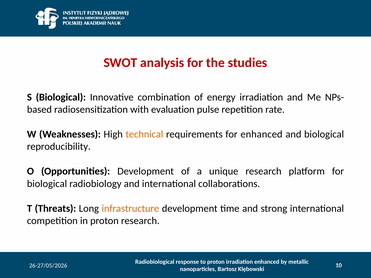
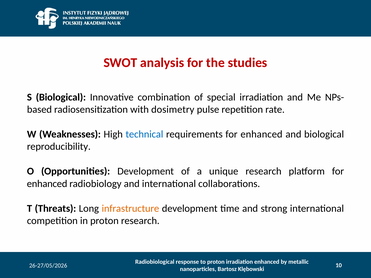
energy: energy -> special (221, 97)
evaluation: evaluation -> dosimetry (173, 110)
technical colour: orange -> blue (144, 134)
biological: biological -> enhanced (47, 184)
